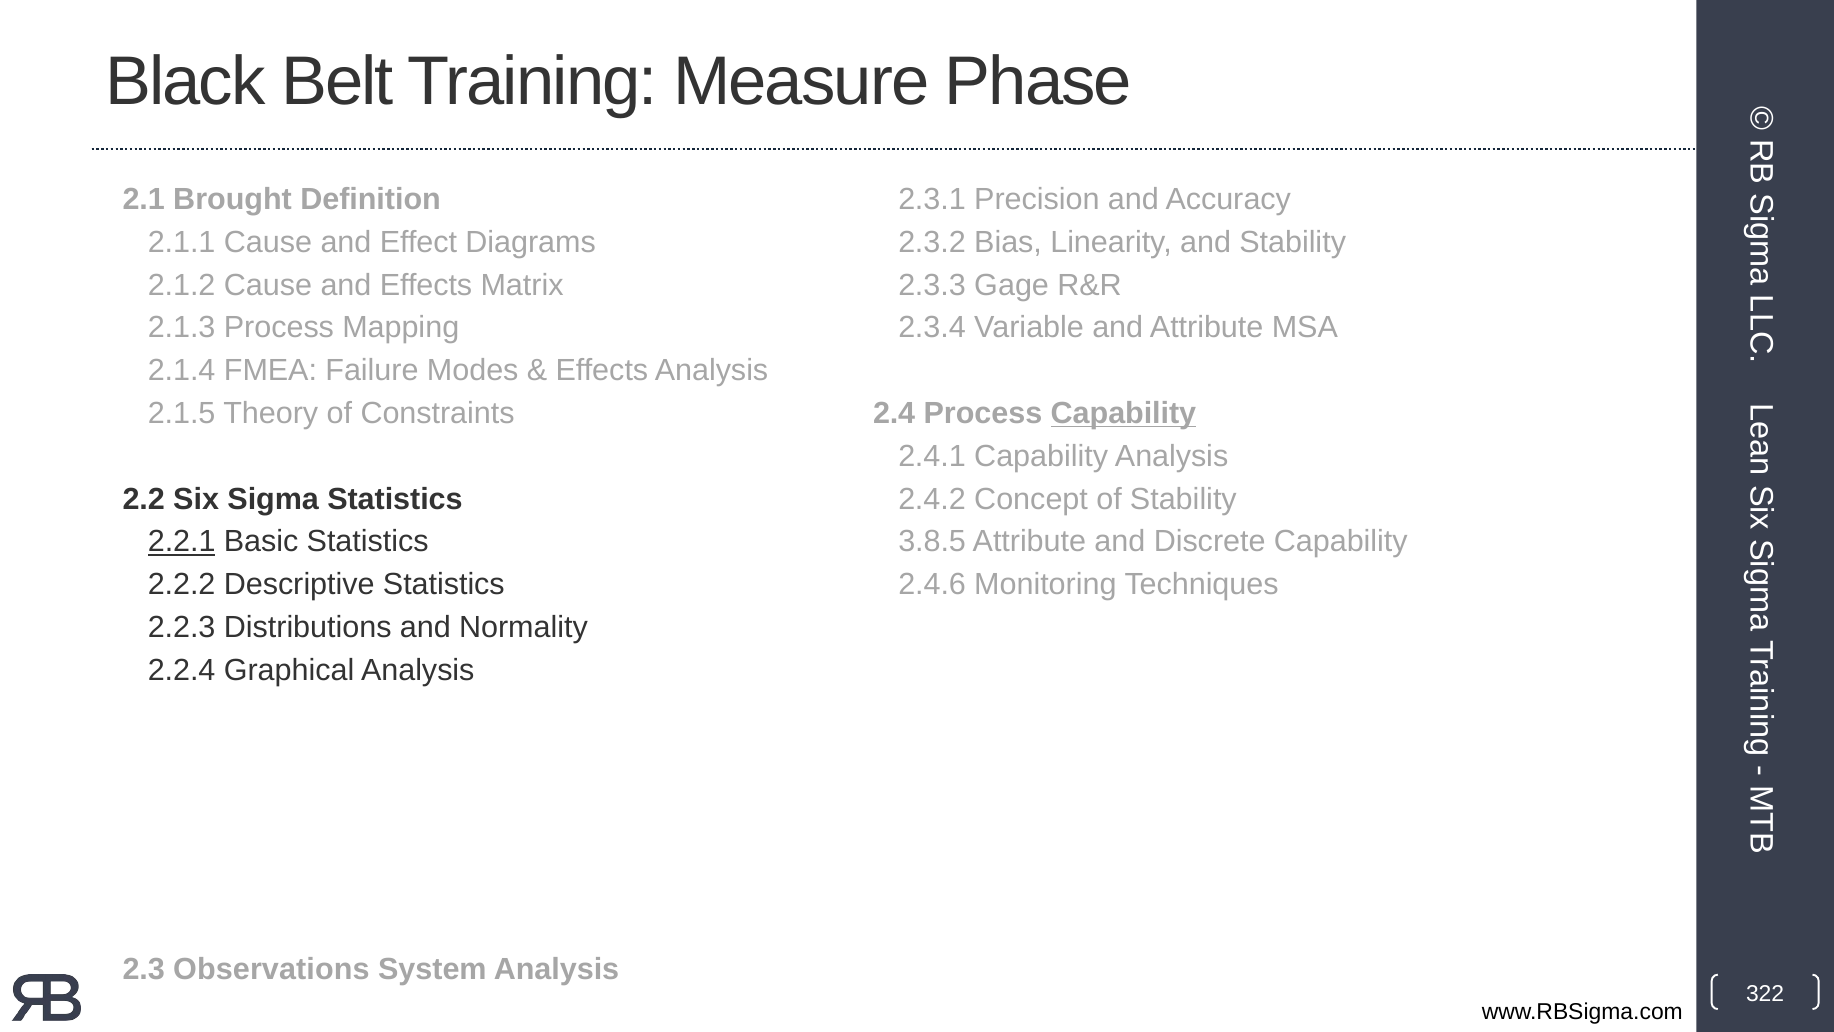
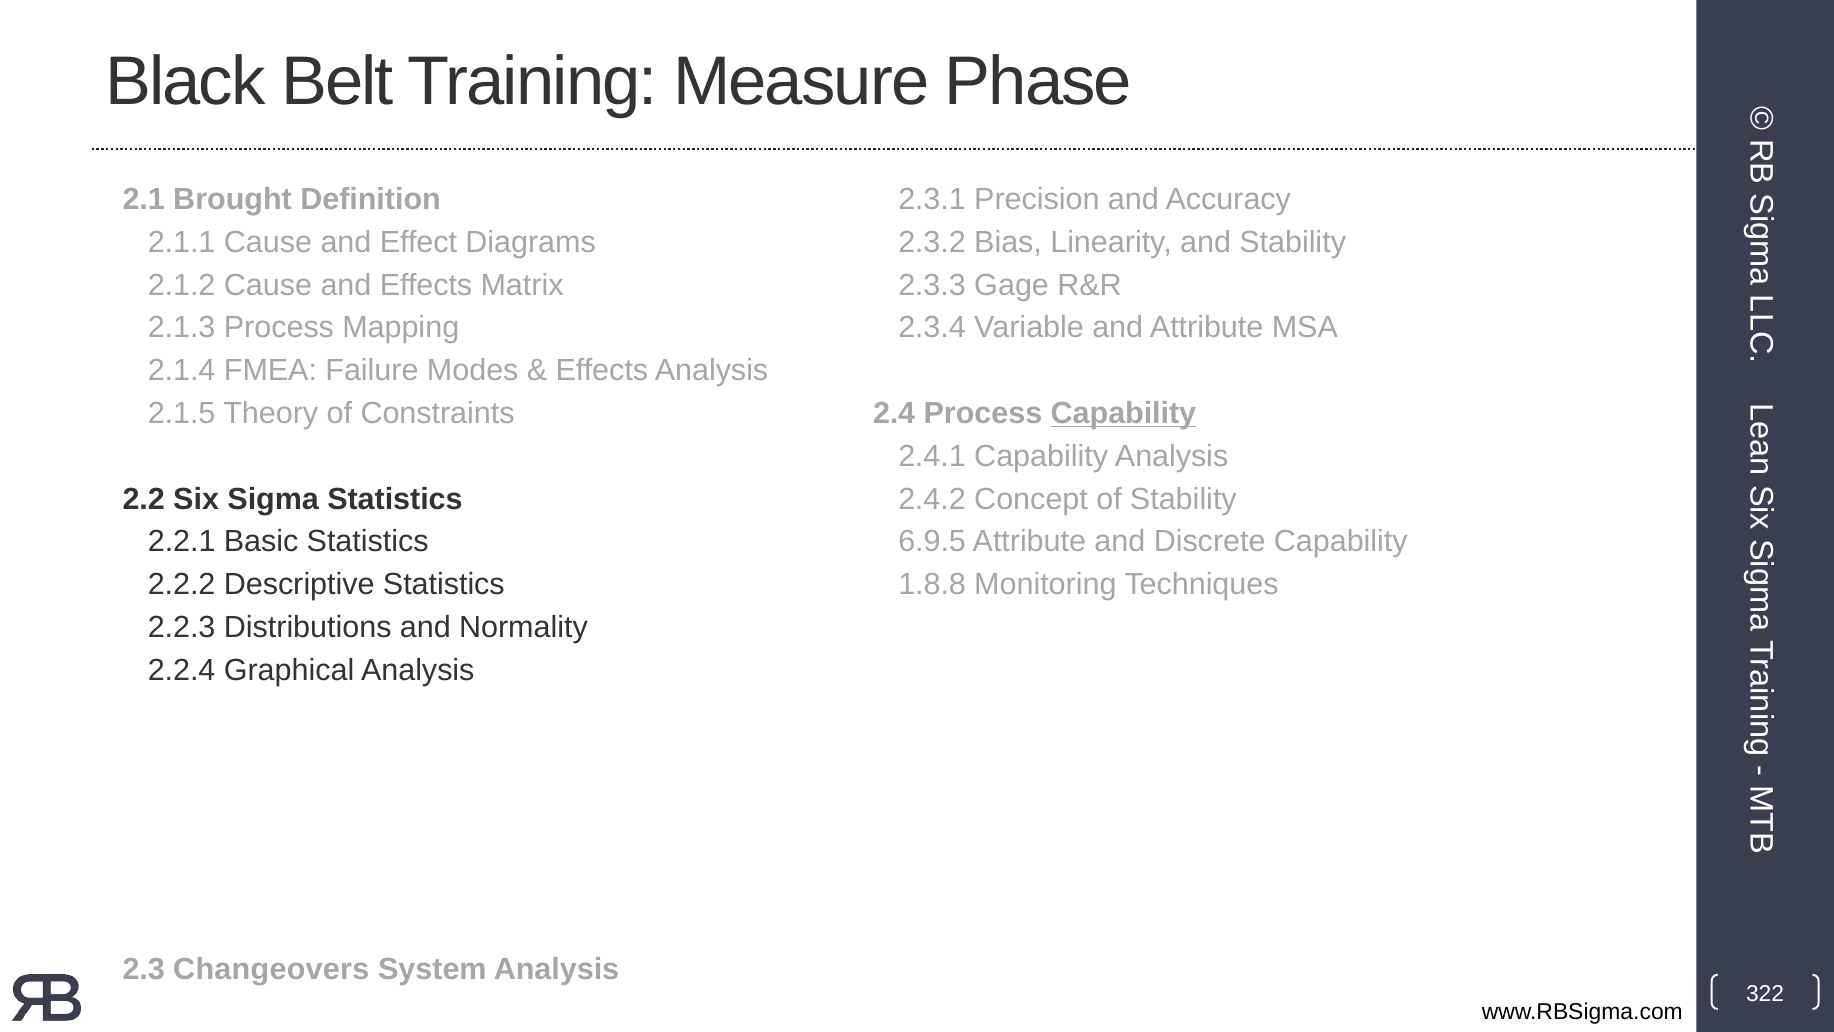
2.2.1 underline: present -> none (182, 542)
3.8.5: 3.8.5 -> 6.9.5 (932, 542)
2.4.6: 2.4.6 -> 1.8.8 (932, 584)
Observations: Observations -> Changeovers (271, 969)
